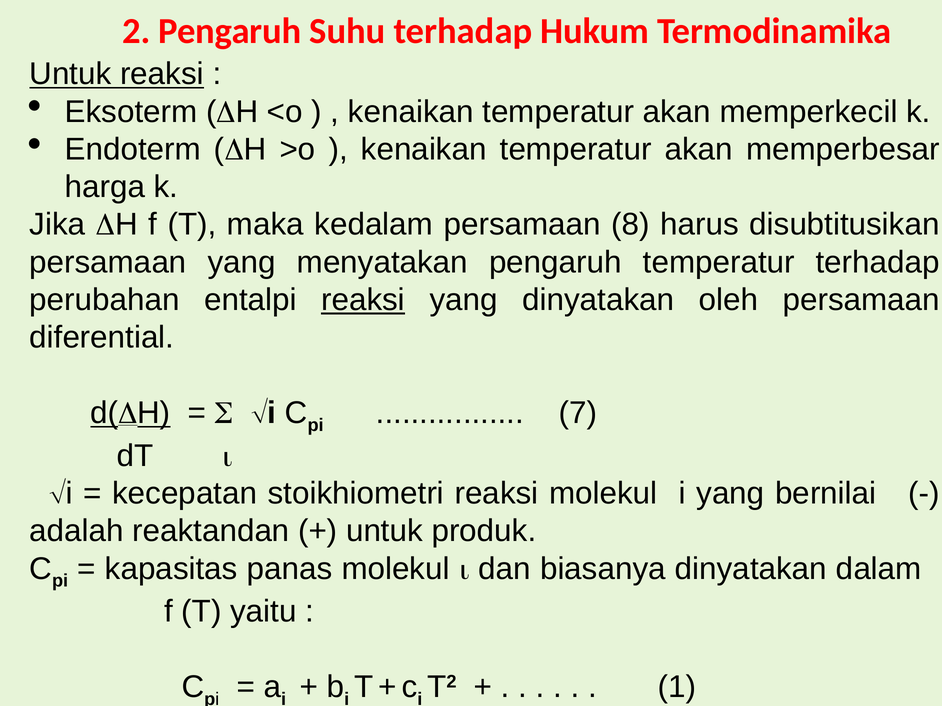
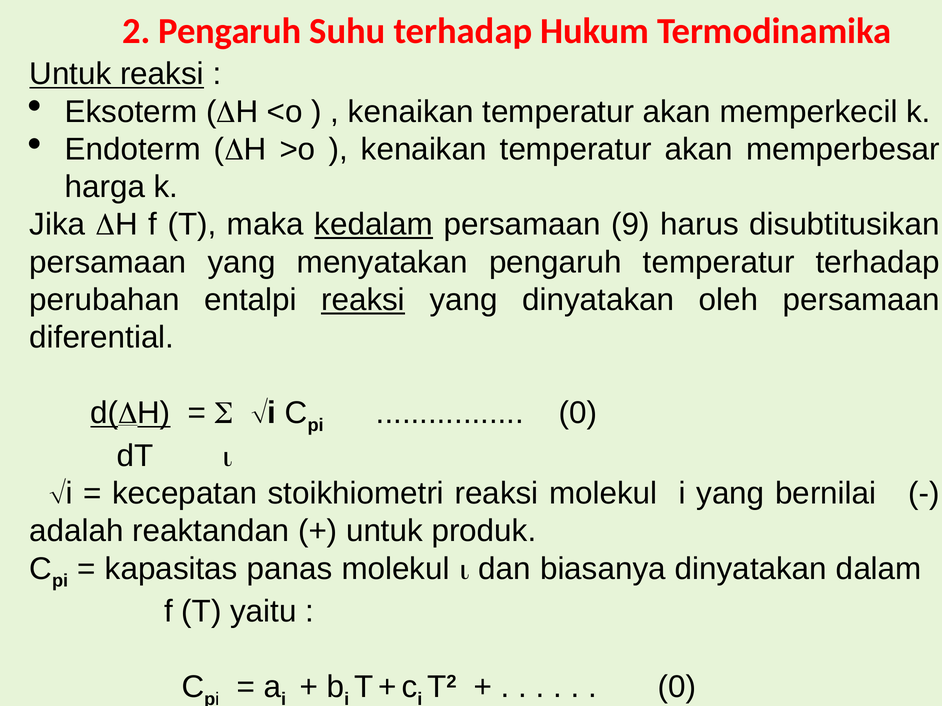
kedalam underline: none -> present (374, 225)
8: 8 -> 9 (630, 225)
7: 7 -> 0 (578, 413)
1: 1 -> 0 (677, 687)
